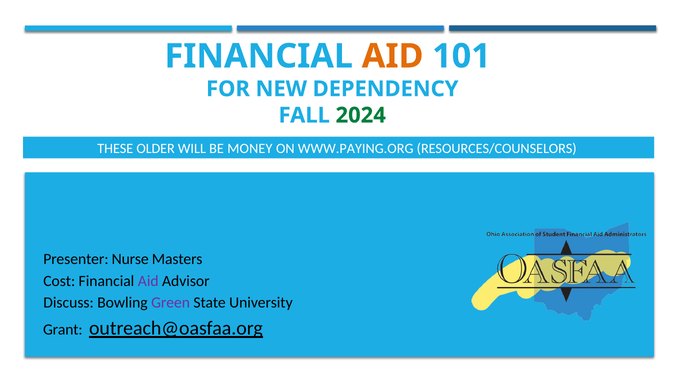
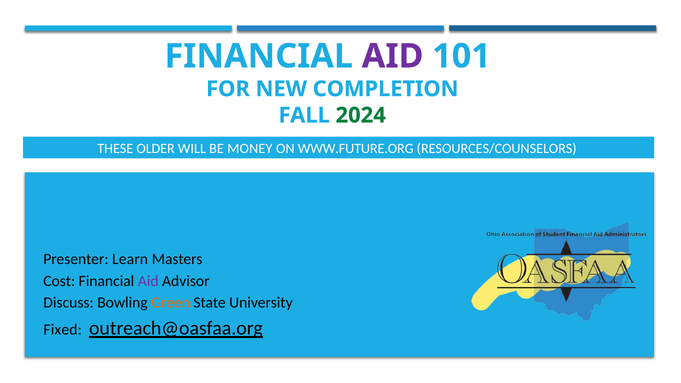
AID colour: orange -> purple (393, 56)
DEPENDENCY: DEPENDENCY -> COMPLETION (386, 89)
WWW.PAYING.ORG: WWW.PAYING.ORG -> WWW.FUTURE.ORG (356, 149)
Nurse: Nurse -> Learn (130, 259)
Green colour: purple -> orange (171, 303)
Grant: Grant -> Fixed (63, 330)
